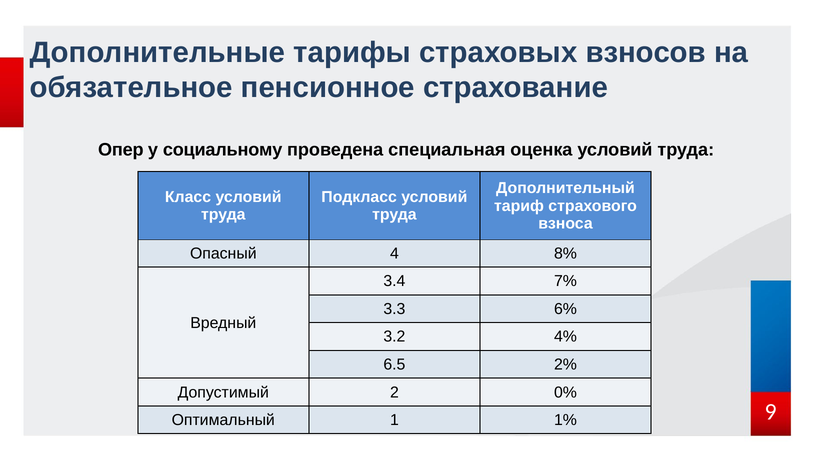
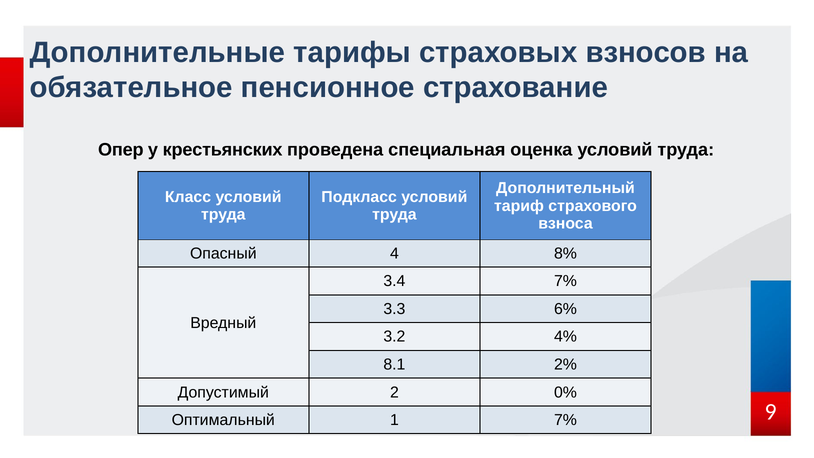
социальному: социальному -> крестьянских (223, 150)
6.5: 6.5 -> 8.1 (394, 364)
1 1%: 1% -> 7% (566, 420)
